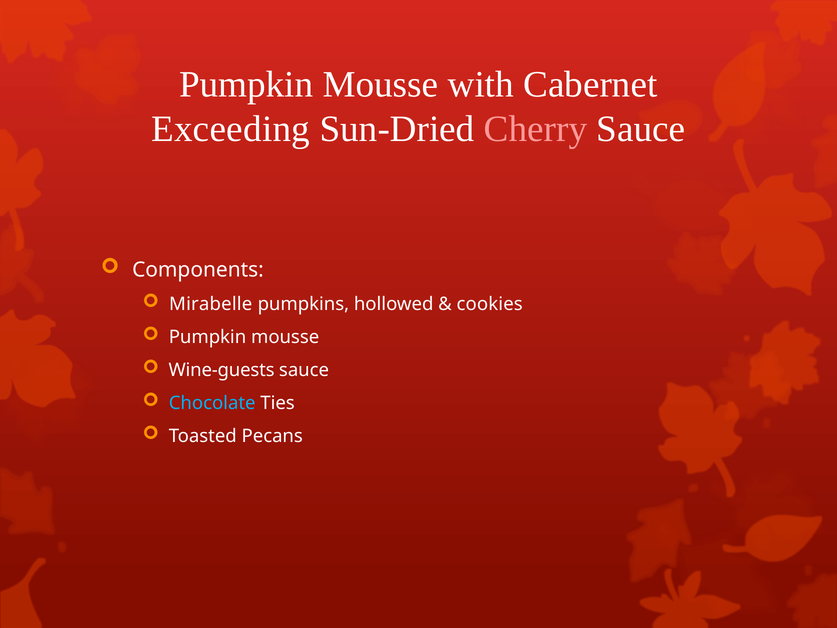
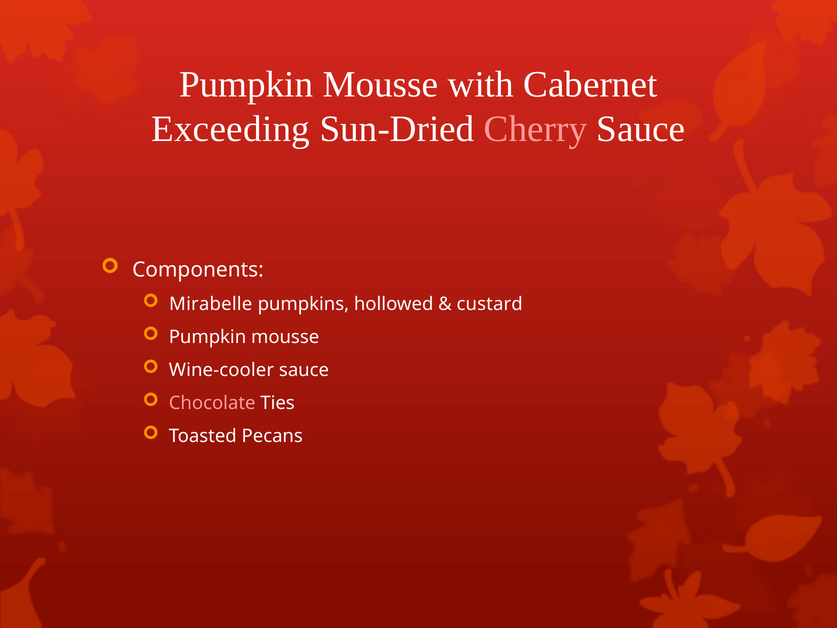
cookies: cookies -> custard (490, 304)
Wine-guests: Wine-guests -> Wine-cooler (221, 370)
Chocolate colour: light blue -> pink (212, 403)
